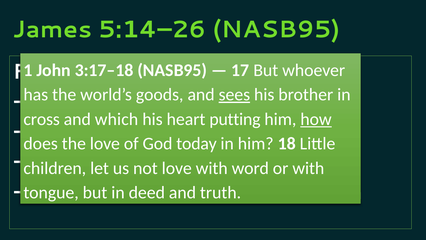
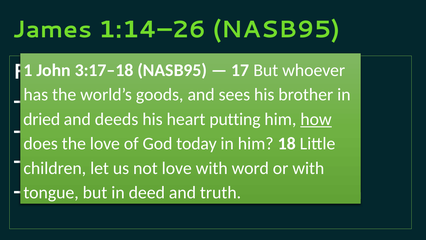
5:14–26: 5:14–26 -> 1:14–26 (152, 30)
sees underline: present -> none (234, 95)
cross: cross -> dried (42, 119)
which: which -> deeds (117, 119)
